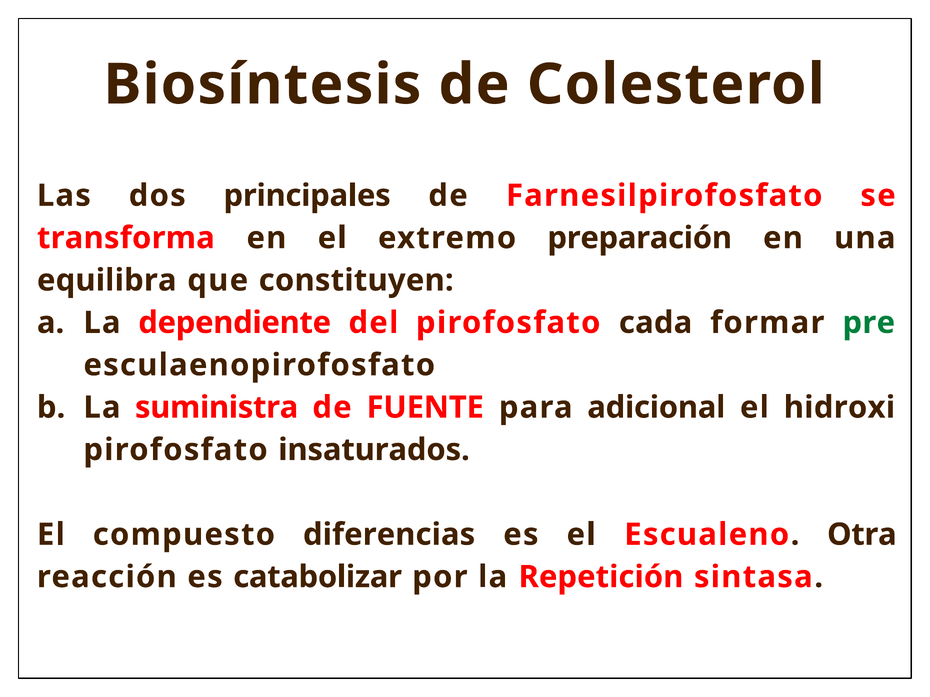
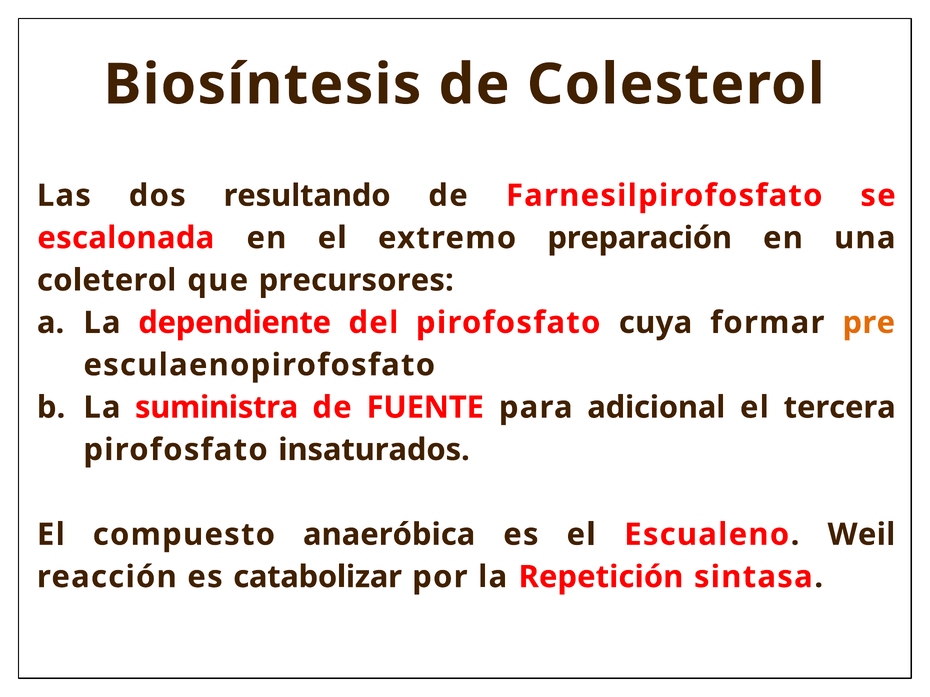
principales: principales -> resultando (307, 196)
transforma: transforma -> escalonada (126, 238)
equilibra: equilibra -> coleterol (107, 281)
constituyen: constituyen -> precursores (356, 281)
cada: cada -> cuya (656, 323)
pre colour: green -> orange (869, 323)
hidroxi: hidroxi -> tercera (840, 408)
diferencias: diferencias -> anaeróbica (389, 535)
Otra: Otra -> Weil (862, 535)
